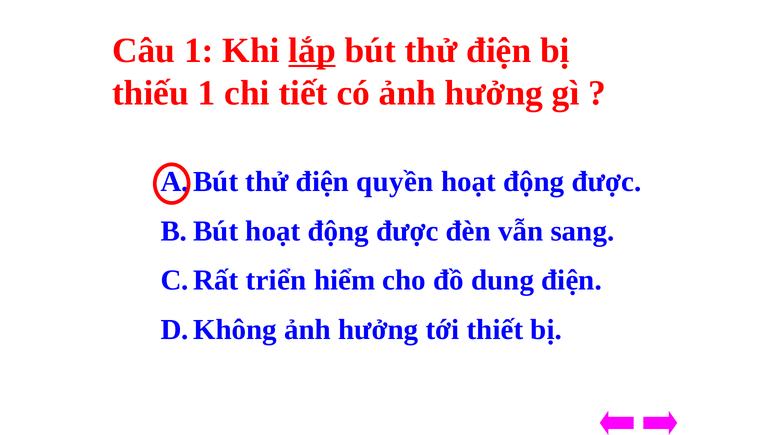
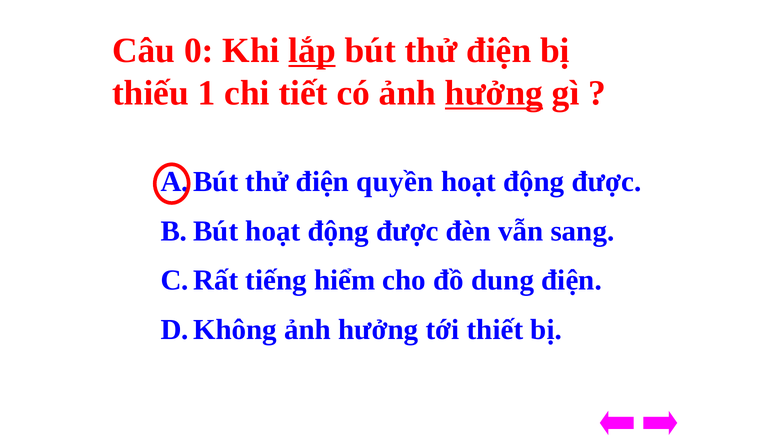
Câu 1: 1 -> 0 (199, 51)
hưởng underline: none -> present (494, 93)
triển: triển -> tiếng (276, 281)
